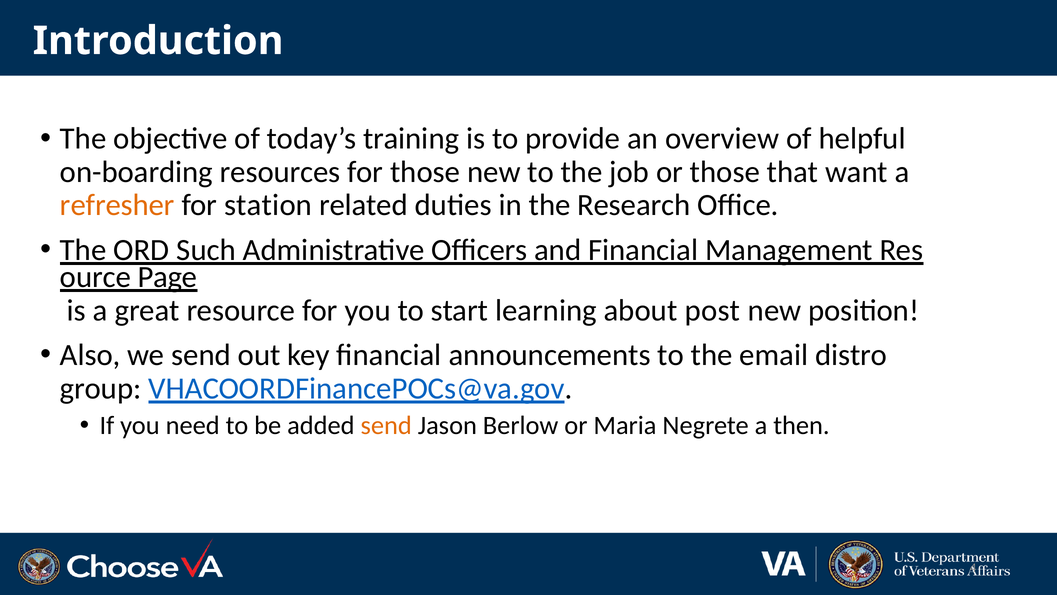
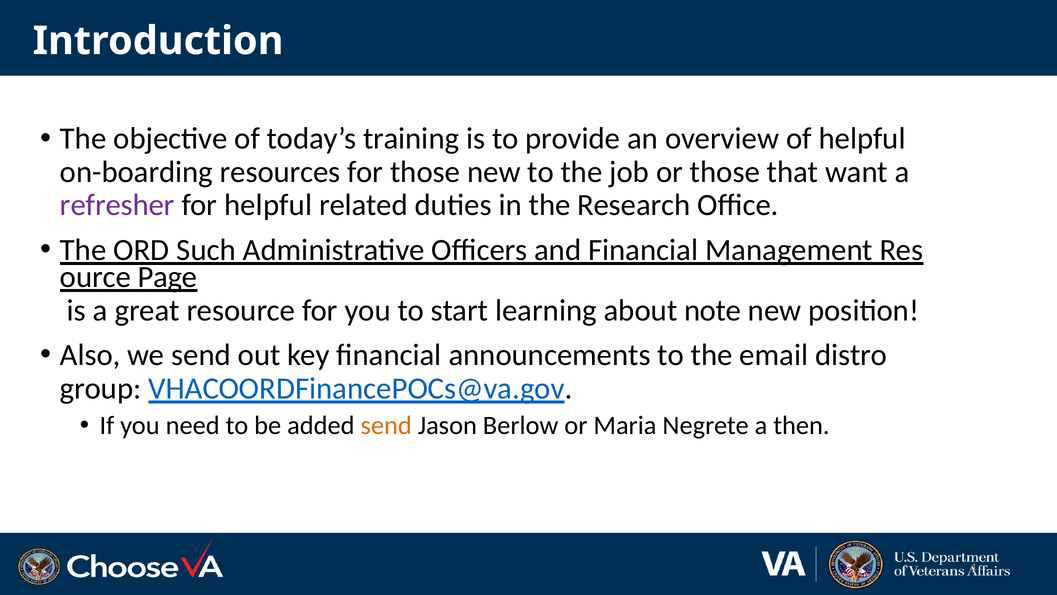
refresher colour: orange -> purple (117, 205)
for station: station -> helpful (268, 205)
post: post -> note (713, 310)
